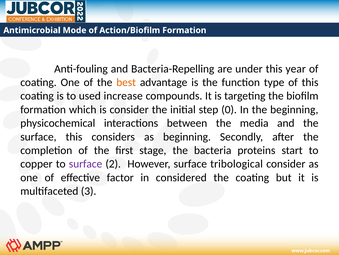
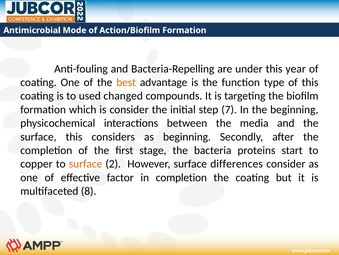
increase: increase -> changed (123, 96)
0: 0 -> 7 (229, 109)
surface colour: purple -> orange (86, 164)
tribological: tribological -> differences (237, 164)
in considered: considered -> completion (181, 177)
3: 3 -> 8 (89, 191)
